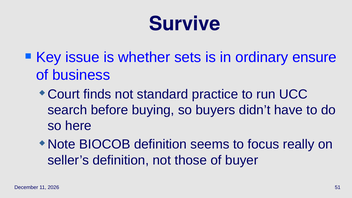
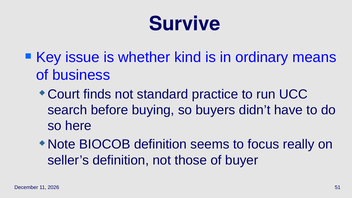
sets: sets -> kind (188, 57)
ensure: ensure -> means (314, 57)
